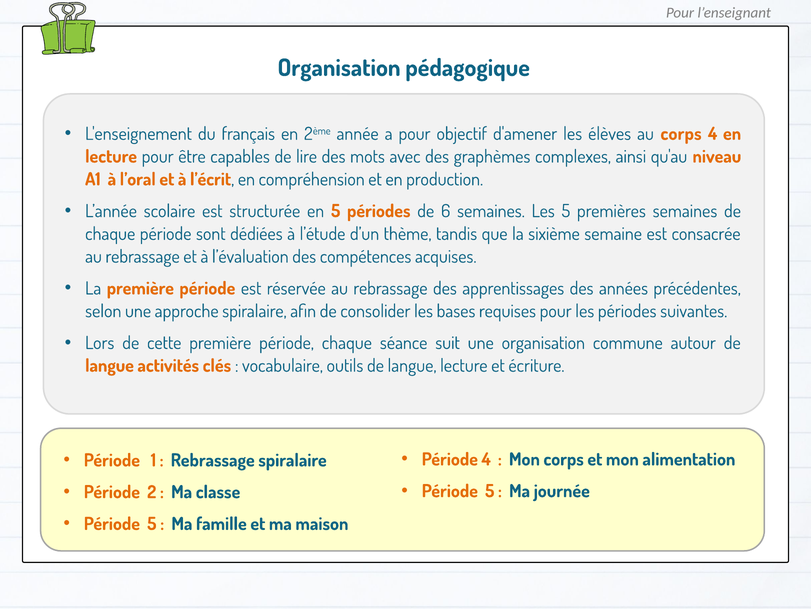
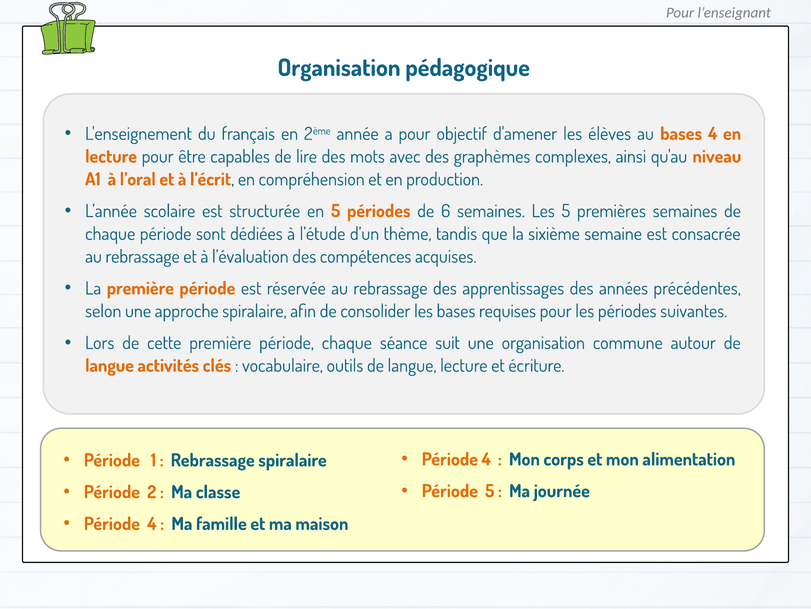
au corps: corps -> bases (681, 134)
5: 5 -> 4 (152, 523)
